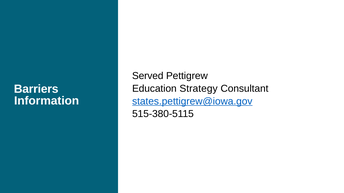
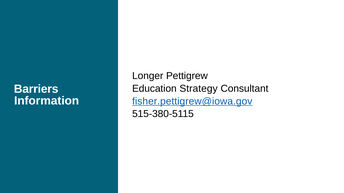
Served: Served -> Longer (148, 76)
states.pettigrew@iowa.gov: states.pettigrew@iowa.gov -> fisher.pettigrew@iowa.gov (192, 101)
